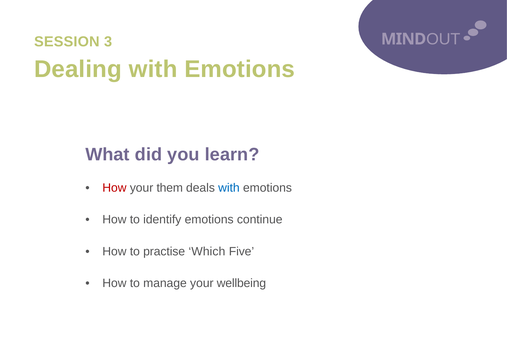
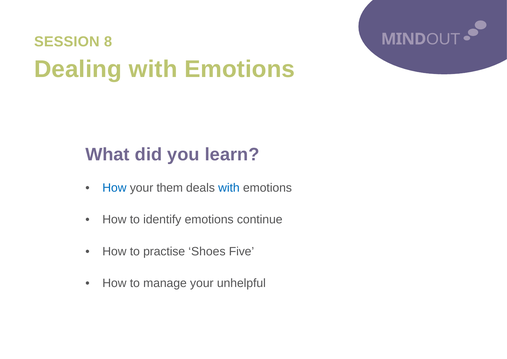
3: 3 -> 8 (108, 42)
How colour: red -> blue (114, 188)
Which: Which -> Shoes (207, 251)
wellbeing: wellbeing -> unhelpful (241, 283)
